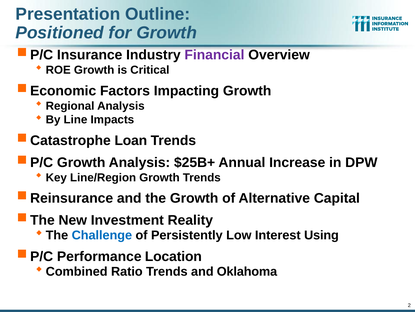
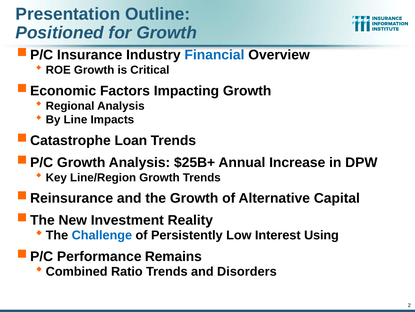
Financial colour: purple -> blue (214, 55)
Location: Location -> Remains (173, 256)
Oklahoma: Oklahoma -> Disorders (247, 271)
